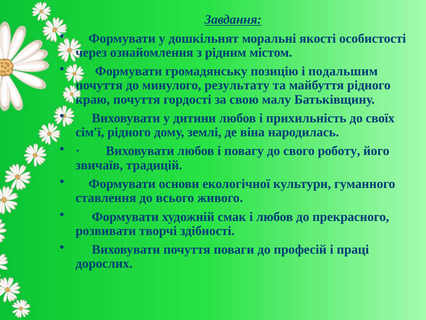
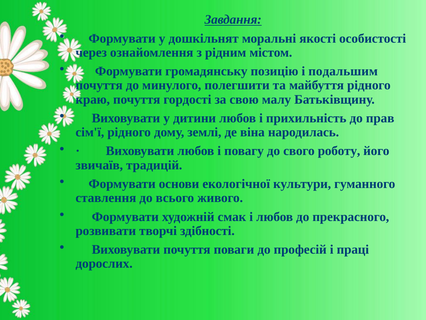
результату: результату -> полегшити (237, 85)
своїх: своїх -> прав (380, 118)
